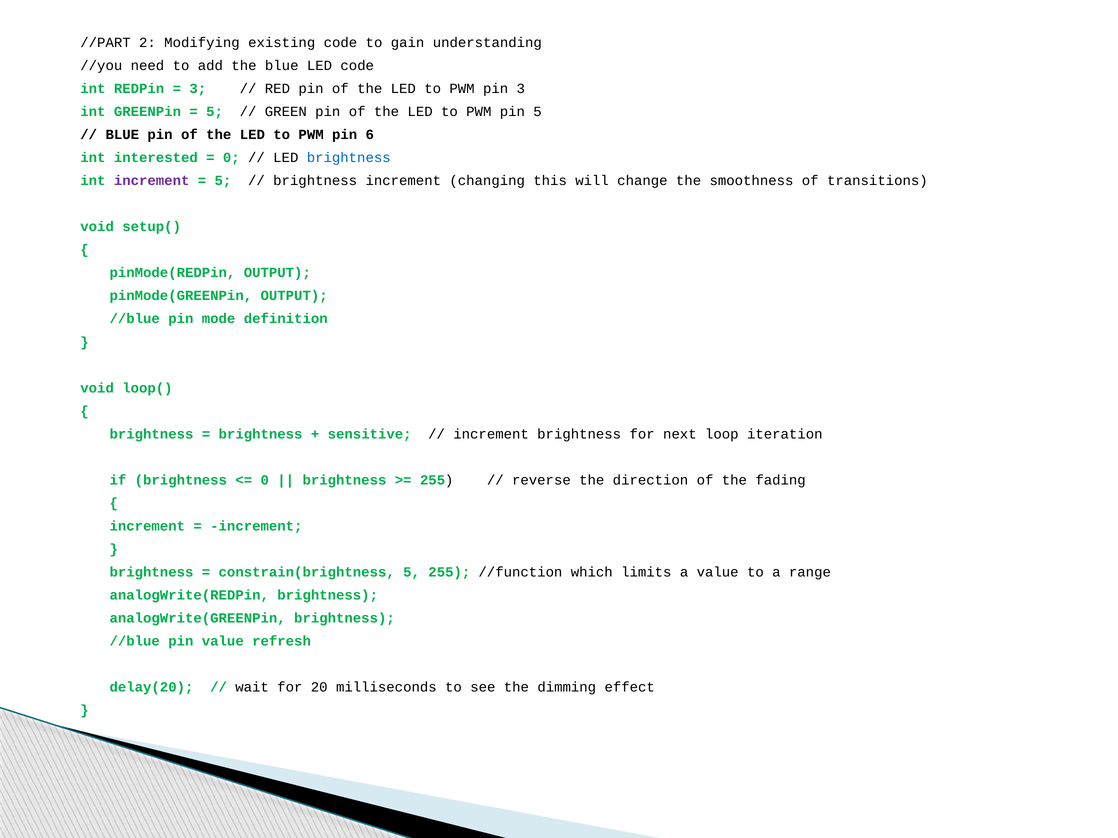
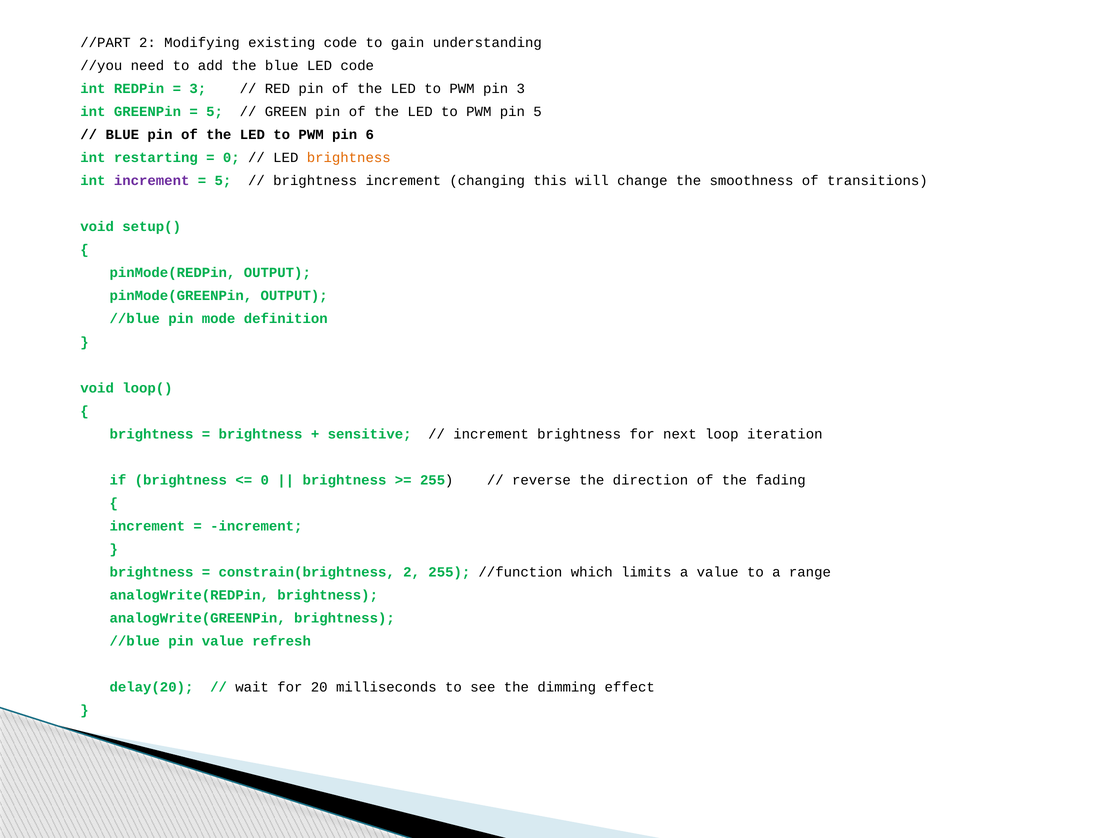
interested: interested -> restarting (156, 158)
brightness colour: blue -> orange (349, 158)
constrain(brightness 5: 5 -> 2 (412, 572)
